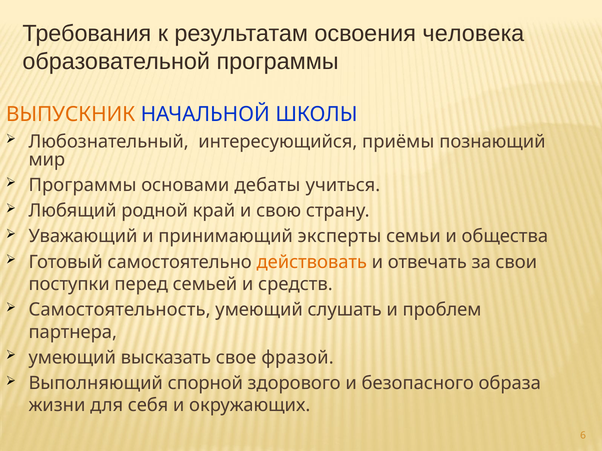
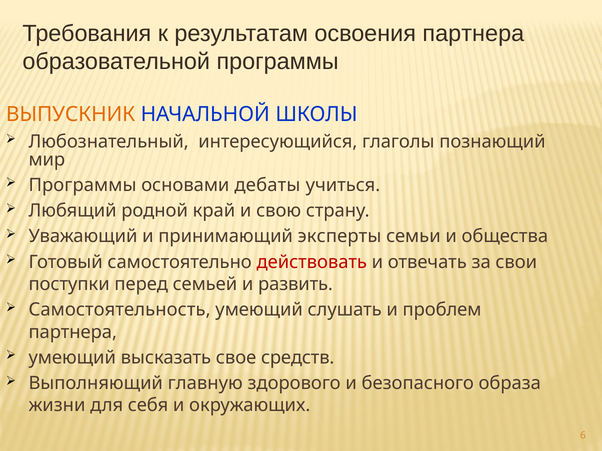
освоения человека: человека -> партнера (473, 33)
приёмы: приёмы -> глаголы (398, 142)
действовать colour: orange -> red (312, 262)
средств: средств -> развить (296, 285)
фразой: фразой -> средств (298, 358)
спорной: спорной -> главную (205, 384)
